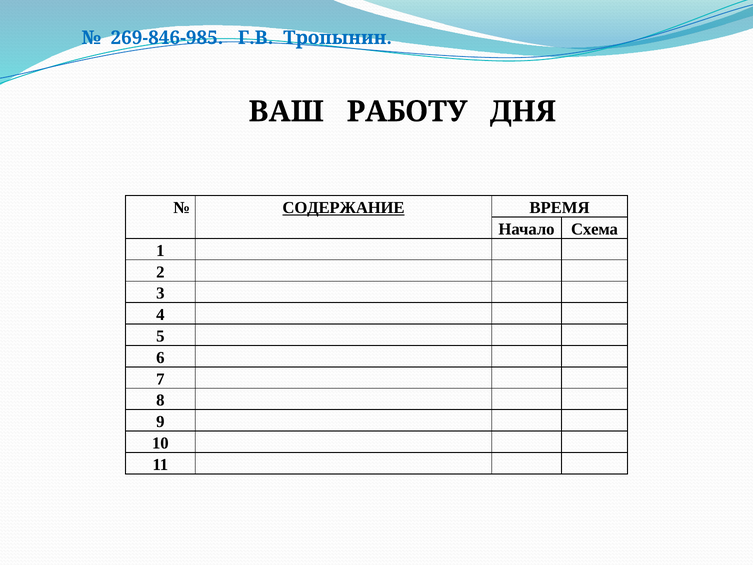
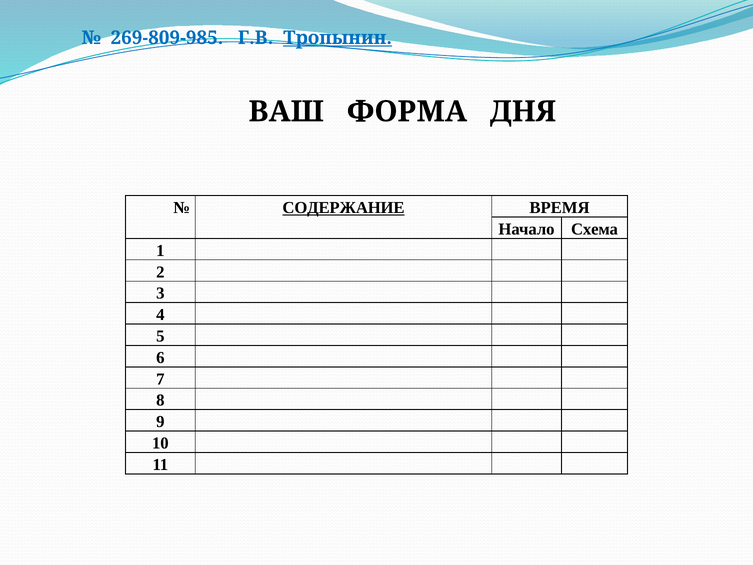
269-846-985: 269-846-985 -> 269-809-985 (167, 38)
Тропынин underline: none -> present (337, 38)
РАБОТУ: РАБОТУ -> ФОРМА (407, 112)
